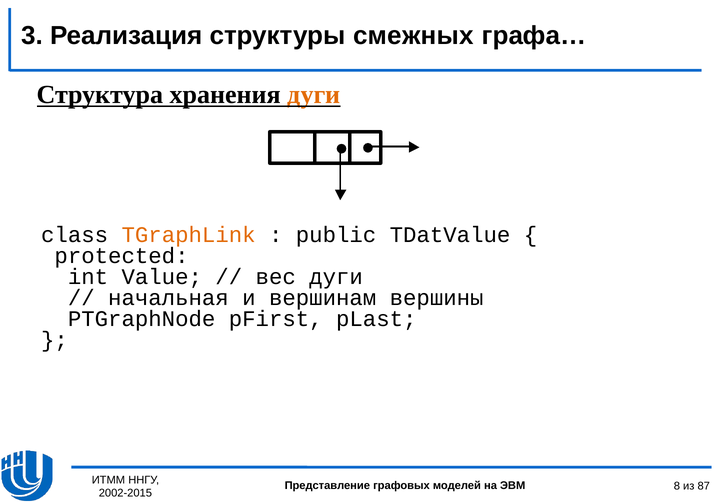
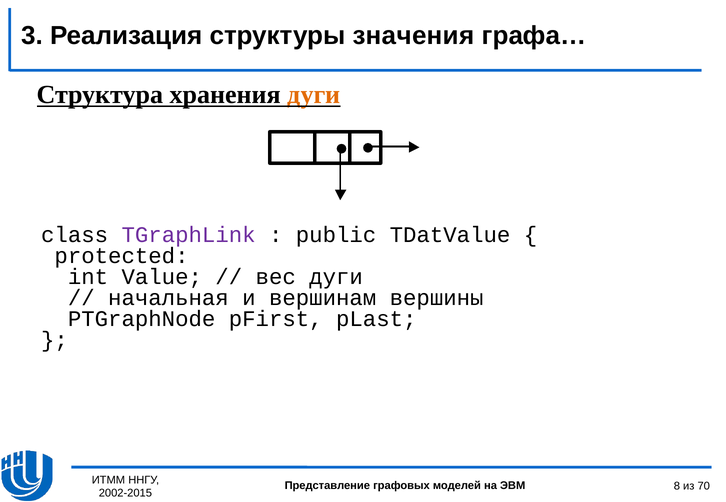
смежных: смежных -> значения (414, 36)
TGraphLink colour: orange -> purple (189, 235)
87: 87 -> 70 (704, 487)
